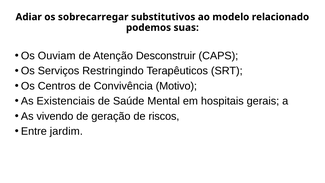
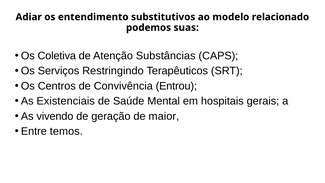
sobrecarregar: sobrecarregar -> entendimento (93, 17)
Ouviam: Ouviam -> Coletiva (57, 56)
Desconstruir: Desconstruir -> Substâncias (166, 56)
Motivo: Motivo -> Entrou (176, 86)
riscos: riscos -> maior (164, 116)
jardim: jardim -> temos (66, 131)
